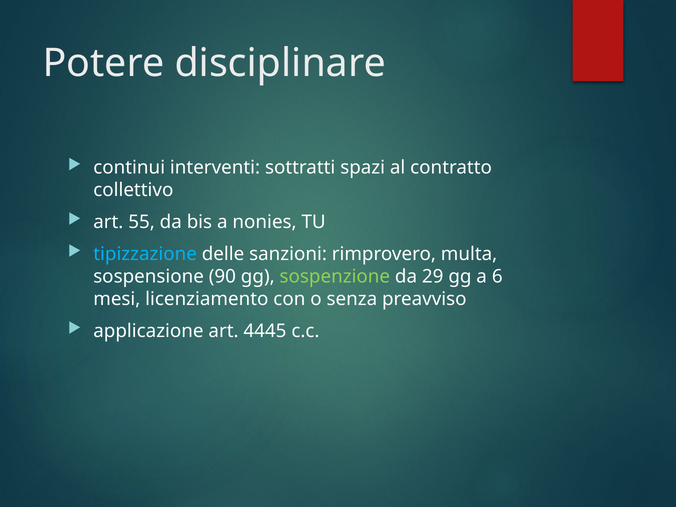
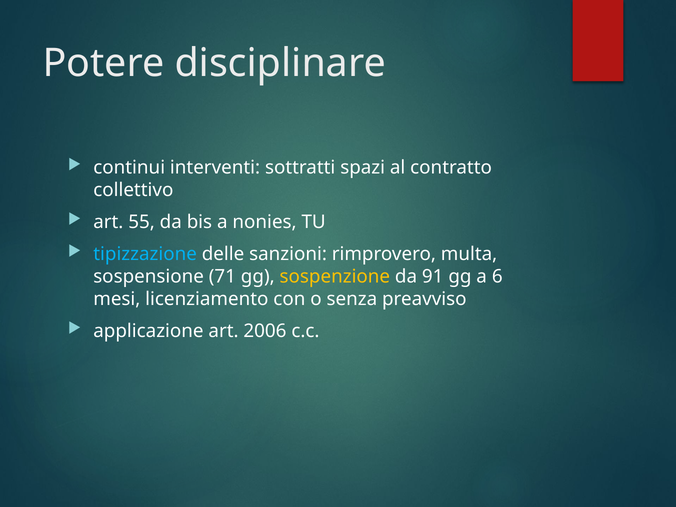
90: 90 -> 71 (222, 277)
sospenzione colour: light green -> yellow (335, 277)
29: 29 -> 91 (433, 277)
4445: 4445 -> 2006 (265, 331)
